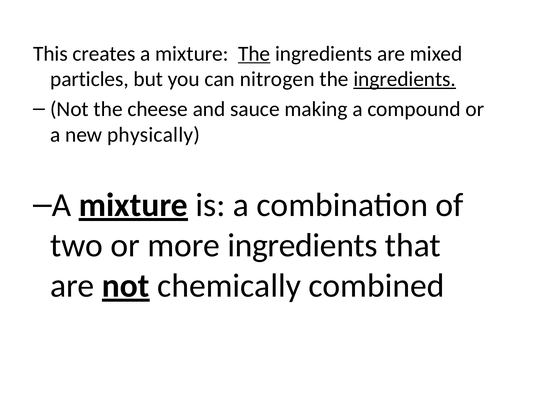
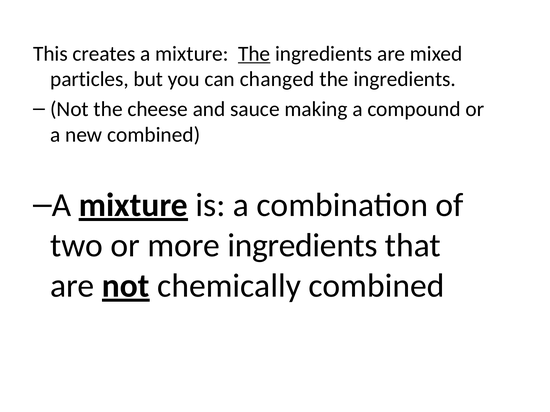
nitrogen: nitrogen -> changed (277, 79)
ingredients underline: present -> none (405, 79)
new physically: physically -> combined (154, 135)
